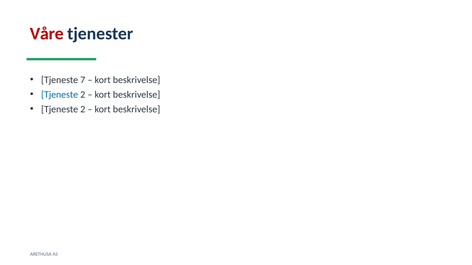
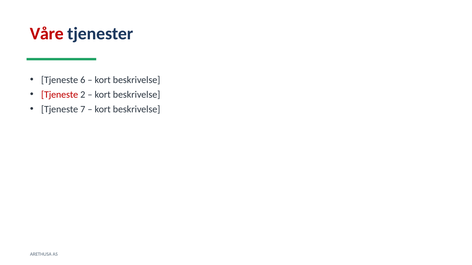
7: 7 -> 6 (83, 80)
Tjeneste colour: blue -> red (60, 95)
2: 2 -> 7 (83, 109)
